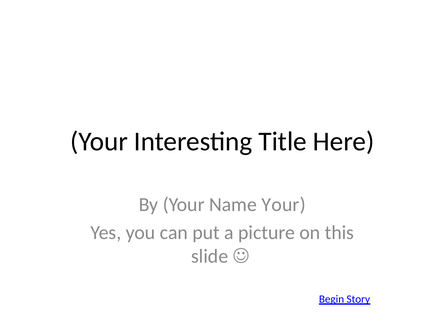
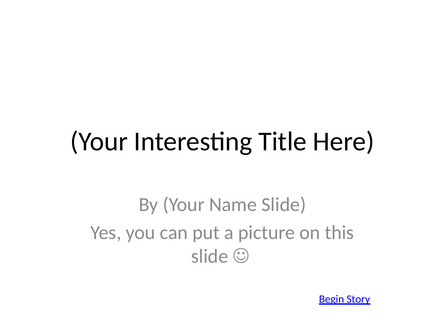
Name Your: Your -> Slide (284, 205)
